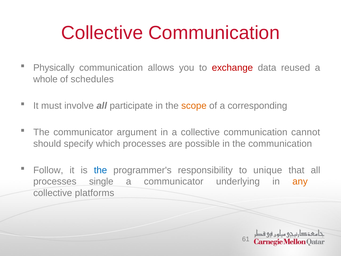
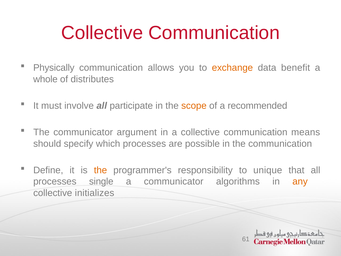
exchange colour: red -> orange (232, 68)
reused: reused -> benefit (296, 68)
schedules: schedules -> distributes (92, 79)
corresponding: corresponding -> recommended (257, 106)
cannot: cannot -> means (306, 132)
Follow: Follow -> Define (48, 170)
the colour: blue -> orange (100, 170)
underlying: underlying -> algorithms (238, 181)
platforms: platforms -> initializes (95, 193)
